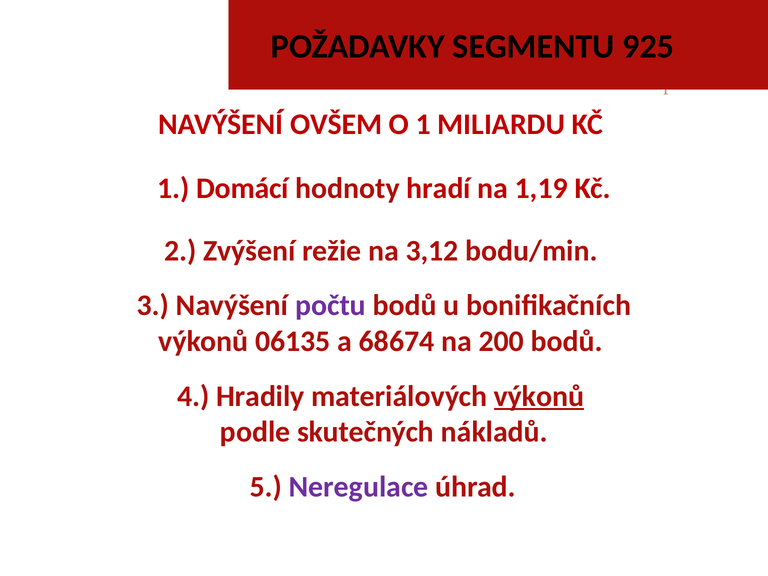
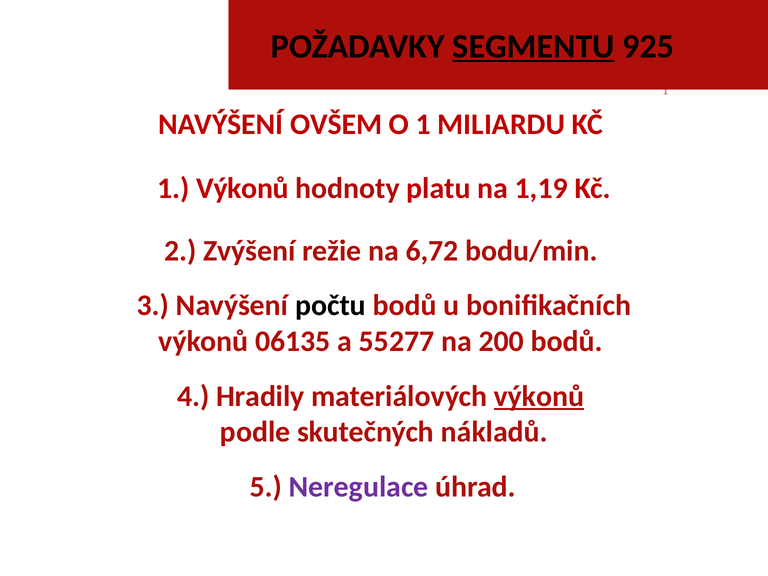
SEGMENTU underline: none -> present (534, 46)
1 Domácí: Domácí -> Výkonů (243, 188)
hradí: hradí -> platu (439, 188)
3,12: 3,12 -> 6,72 (432, 251)
počtu colour: purple -> black (330, 305)
68674: 68674 -> 55277 (397, 341)
